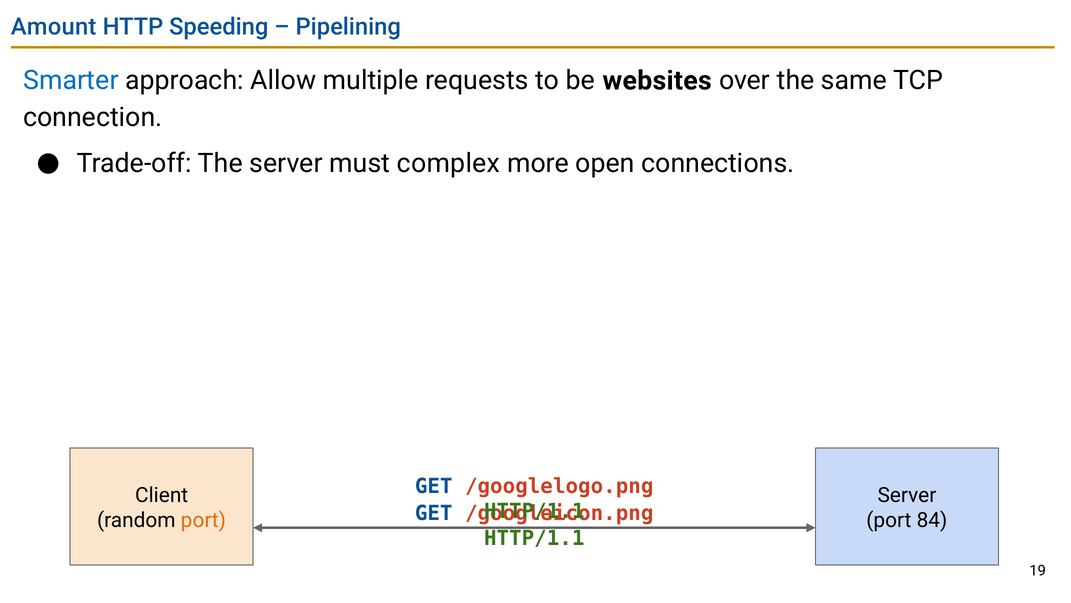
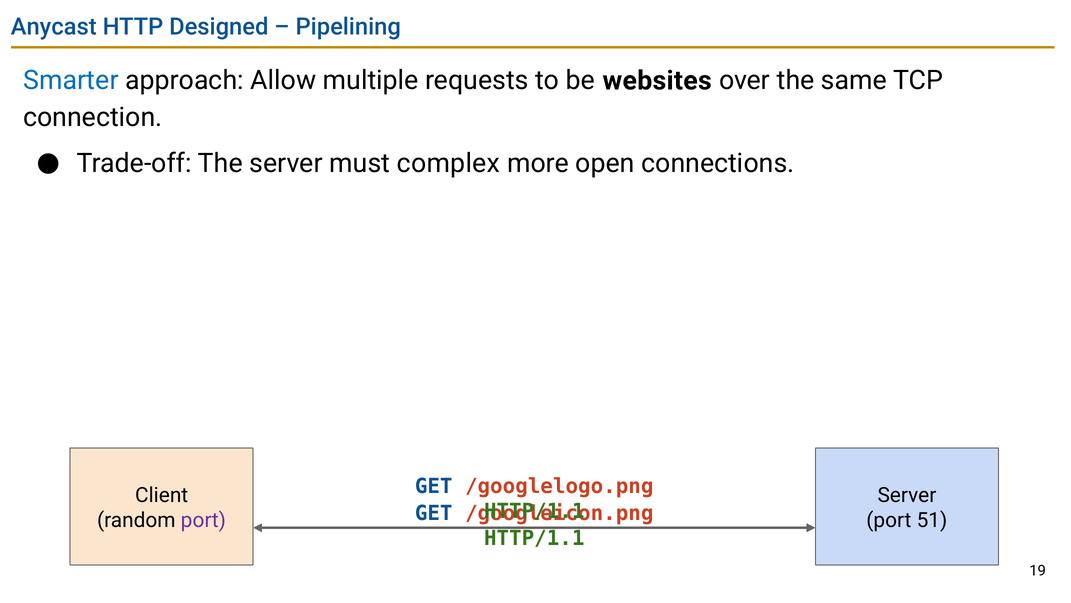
Amount: Amount -> Anycast (54, 27)
Speeding: Speeding -> Designed (219, 27)
port colour: orange -> purple (203, 520)
84: 84 -> 51 (932, 520)
